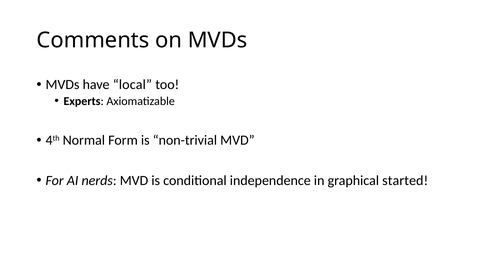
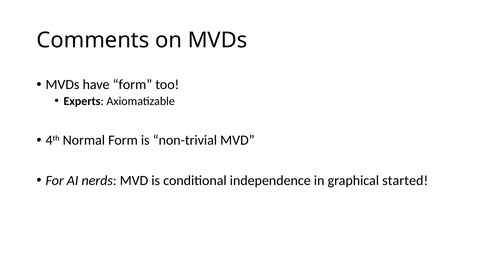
have local: local -> form (132, 85)
